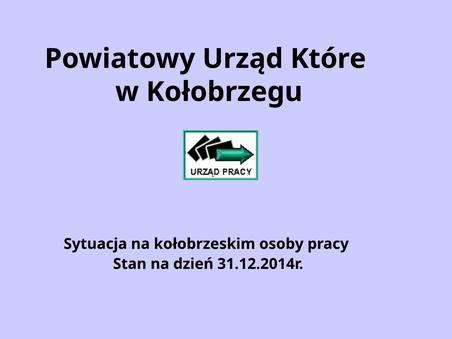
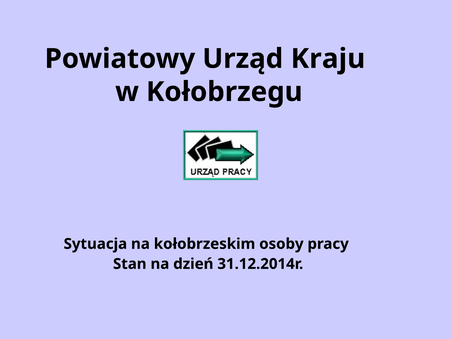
Które: Które -> Kraju (328, 59)
